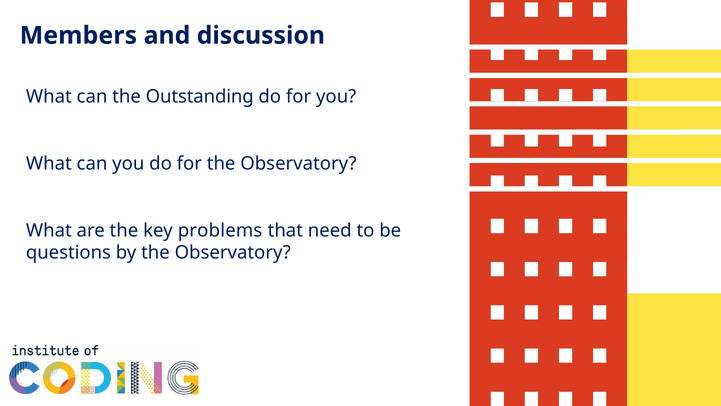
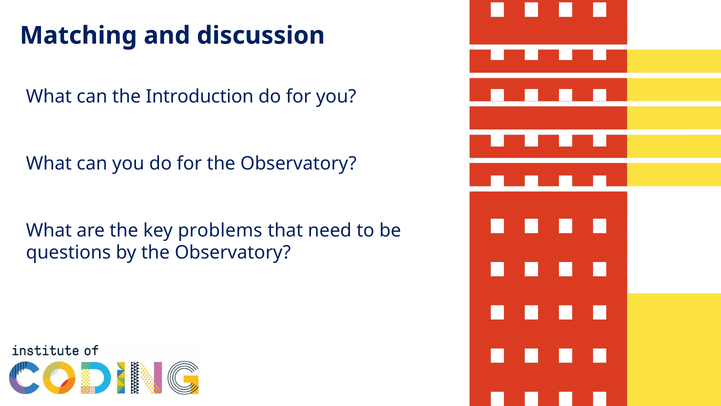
Members: Members -> Matching (78, 35)
Outstanding: Outstanding -> Introduction (200, 96)
